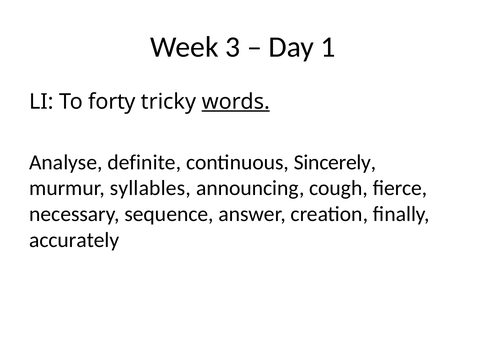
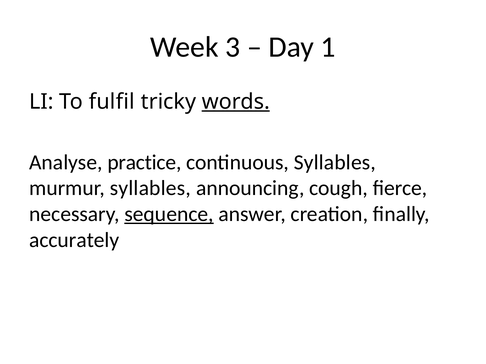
forty: forty -> fulfil (112, 102)
definite: definite -> practice (144, 162)
continuous Sincerely: Sincerely -> Syllables (335, 162)
sequence underline: none -> present (169, 214)
